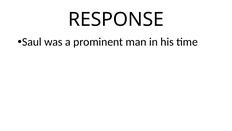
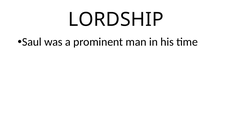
RESPONSE: RESPONSE -> LORDSHIP (116, 19)
